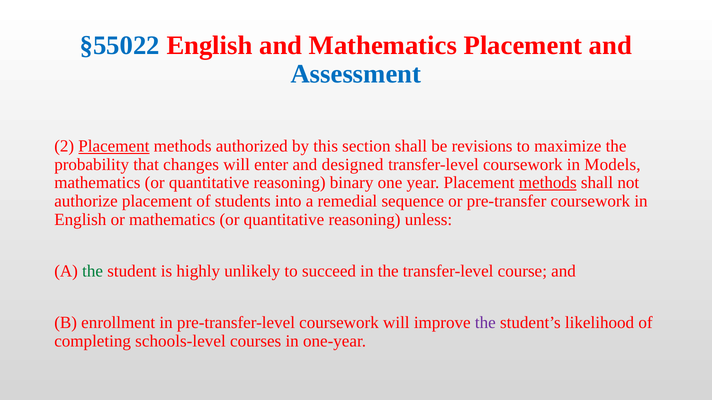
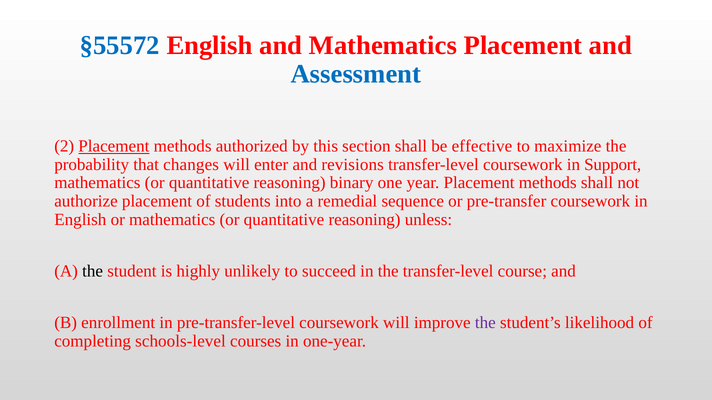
§55022: §55022 -> §55572 (120, 45)
revisions: revisions -> effective (482, 146)
designed: designed -> revisions (353, 165)
Models: Models -> Support (613, 165)
methods underline: present -> none (548, 183)
the colour: green -> black (93, 272)
